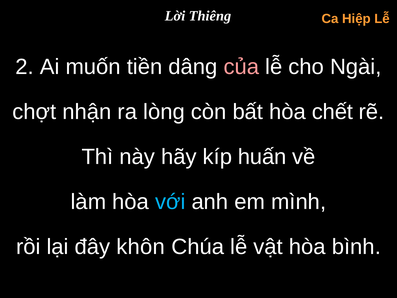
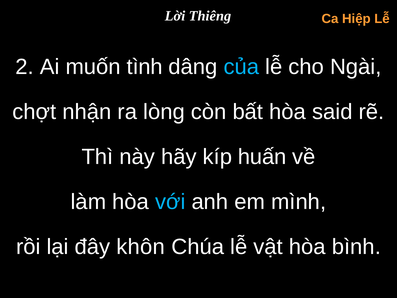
tiền: tiền -> tình (145, 67)
của colour: pink -> light blue (241, 67)
chết: chết -> said (332, 112)
